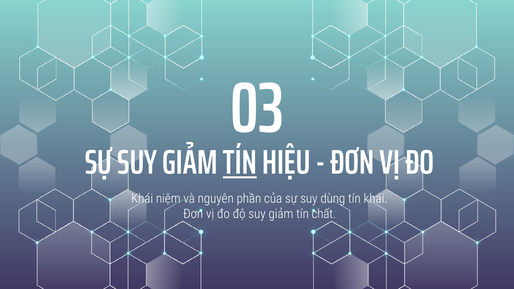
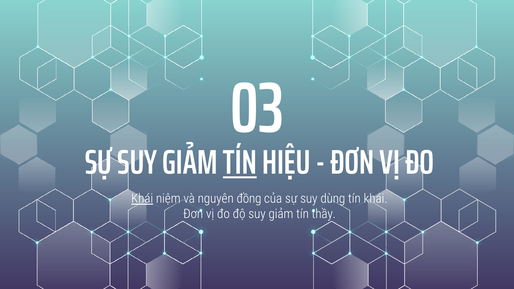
Khái underline: none -> present (142, 199)
phần: phần -> đồng (249, 199)
chất: chất -> thầy (324, 214)
